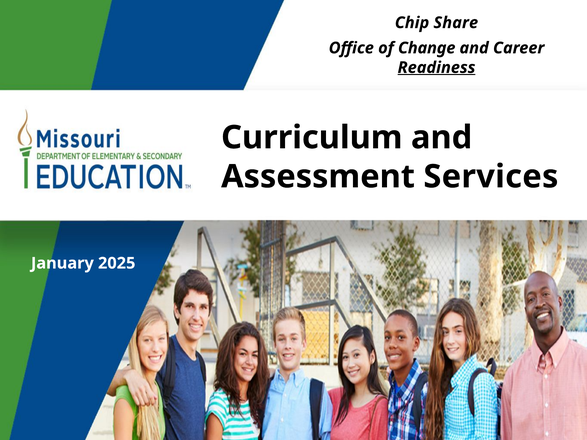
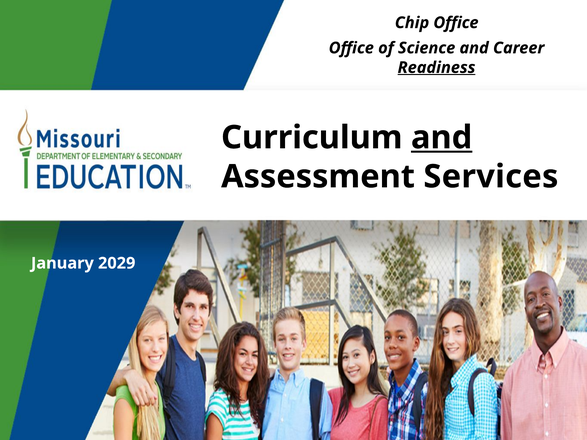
Chip Share: Share -> Office (456, 23)
Change: Change -> Science (427, 48)
and underline: none -> present (442, 138)
2025: 2025 -> 2029 (117, 263)
